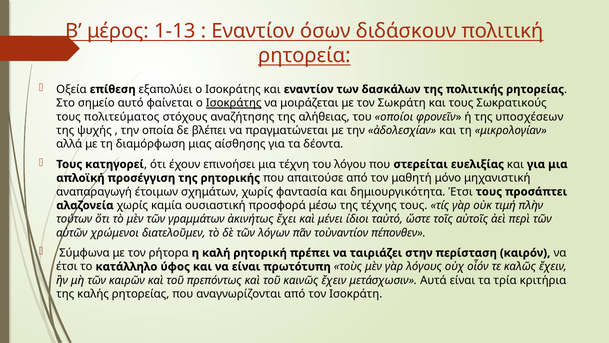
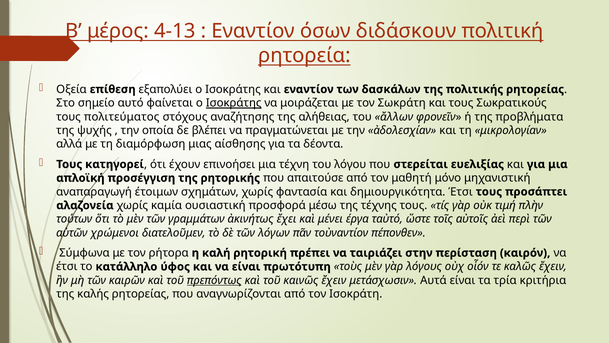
1-13: 1-13 -> 4-13 (175, 31)
οποίοι: οποίοι -> ἄλλων (394, 117)
υποσχέσεων: υποσχέσεων -> προβλήματα (529, 117)
ίδιοι: ίδιοι -> έργα (357, 219)
πρεπόντως underline: none -> present (214, 280)
